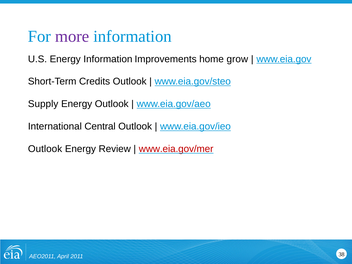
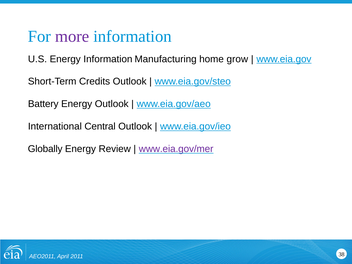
Improvements: Improvements -> Manufacturing (166, 59)
Supply: Supply -> Battery (43, 104)
Outlook: Outlook -> Globally (45, 149)
www.eia.gov/mer colour: red -> purple (176, 149)
